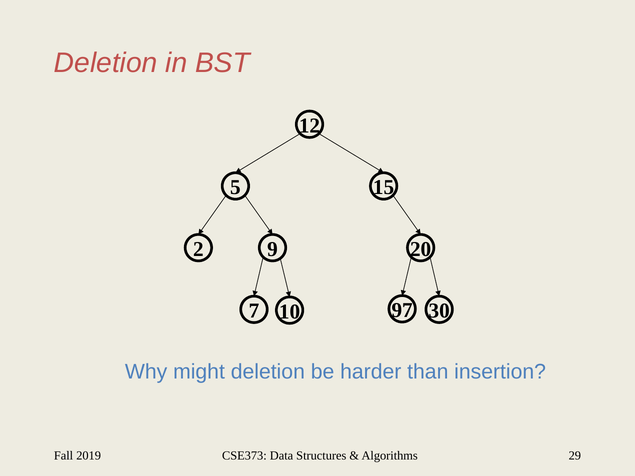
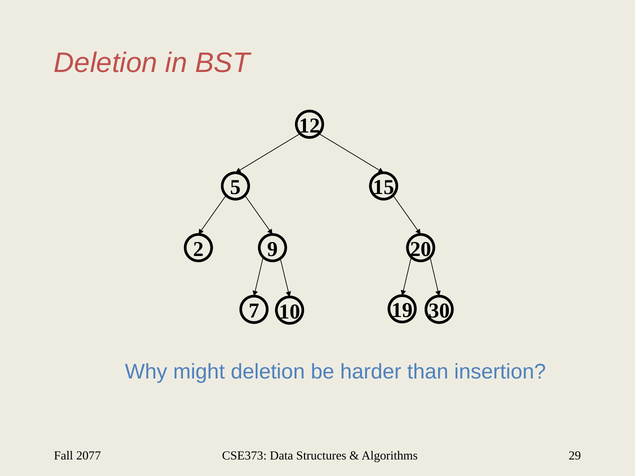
97: 97 -> 19 (402, 310)
2019: 2019 -> 2077 (89, 456)
